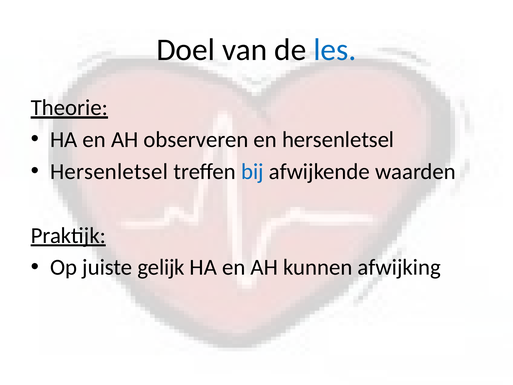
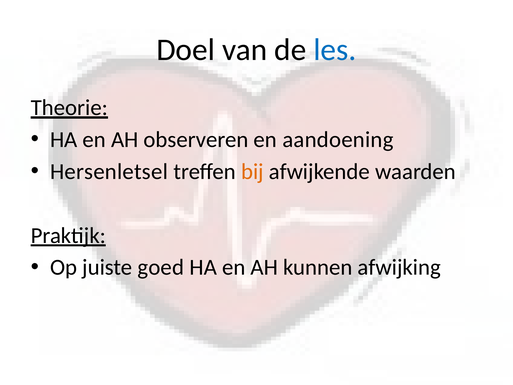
en hersenletsel: hersenletsel -> aandoening (338, 140)
bij colour: blue -> orange (252, 171)
gelijk: gelijk -> goed (161, 267)
